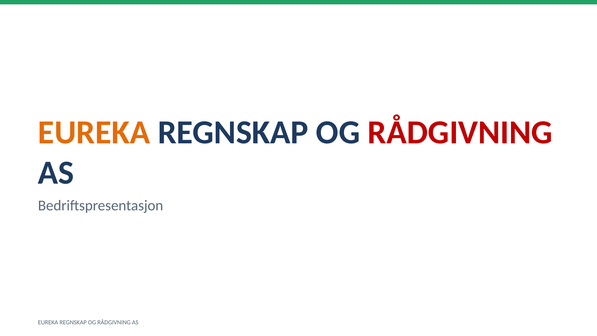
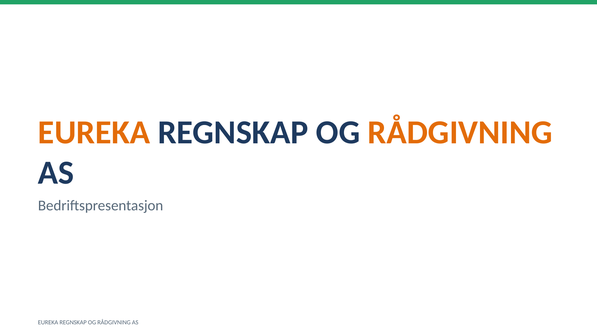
RÅDGIVNING colour: red -> orange (460, 132)
